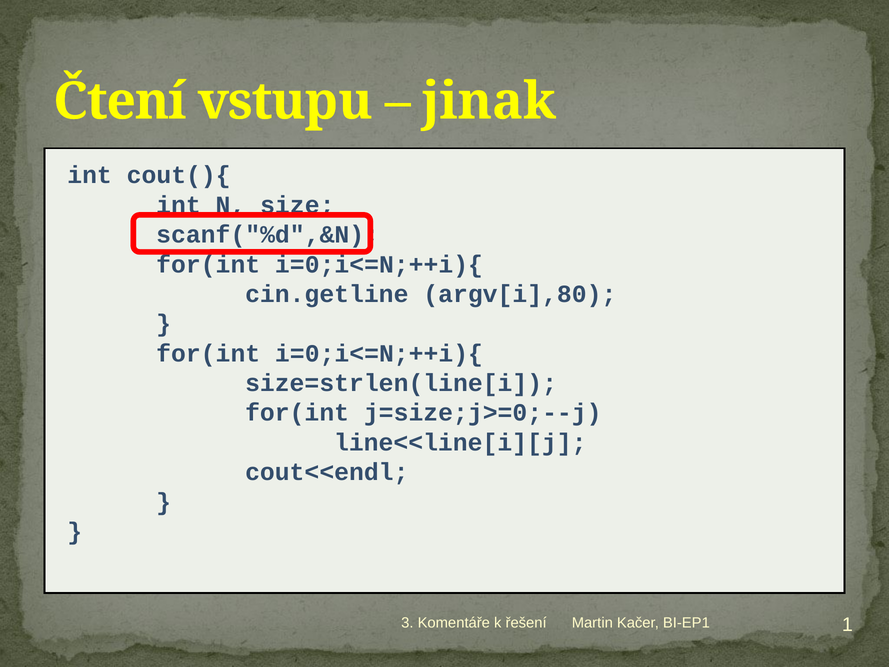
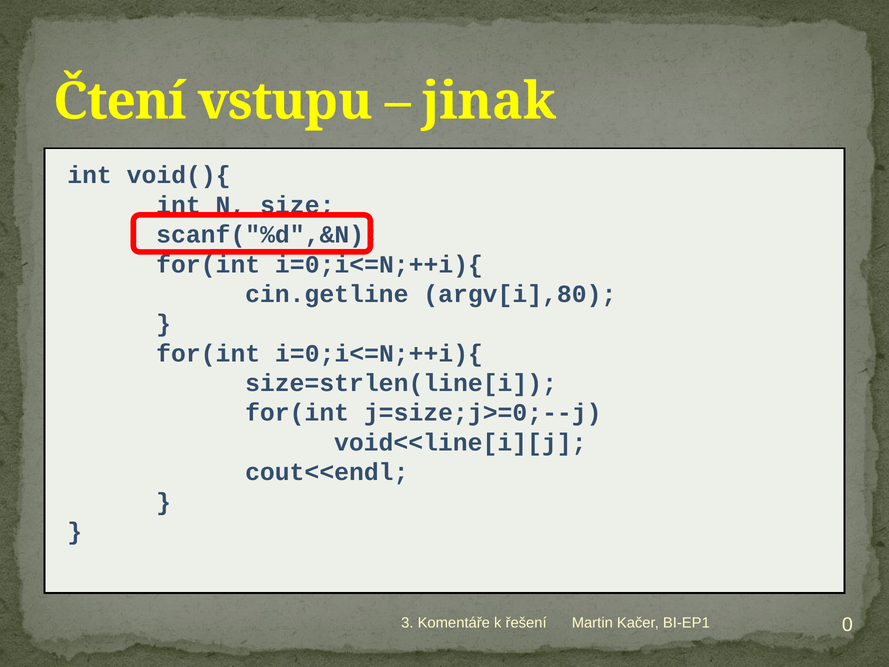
cout(){: cout(){ -> void(){ (179, 175)
line<<line[i][j: line<<line[i][j -> void<<line[i][j (460, 442)
1: 1 -> 0 (847, 625)
